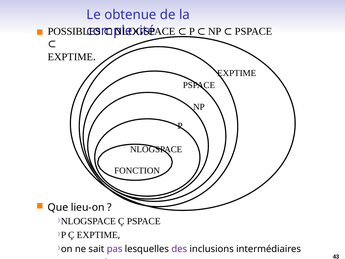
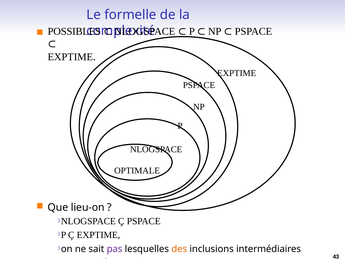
obtenue: obtenue -> formelle (130, 15)
FONCTION: FONCTION -> OPTIMALE (137, 171)
des colour: purple -> orange (179, 249)
